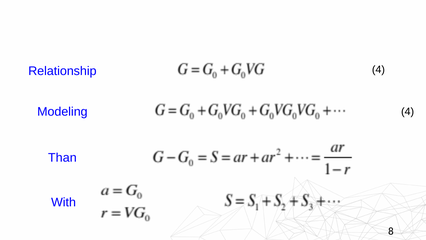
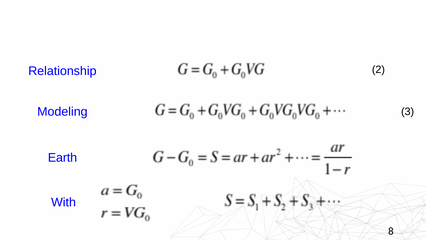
Relationship 4: 4 -> 2 (378, 70)
Modeling 4: 4 -> 3 (408, 111)
Than: Than -> Earth (62, 157)
